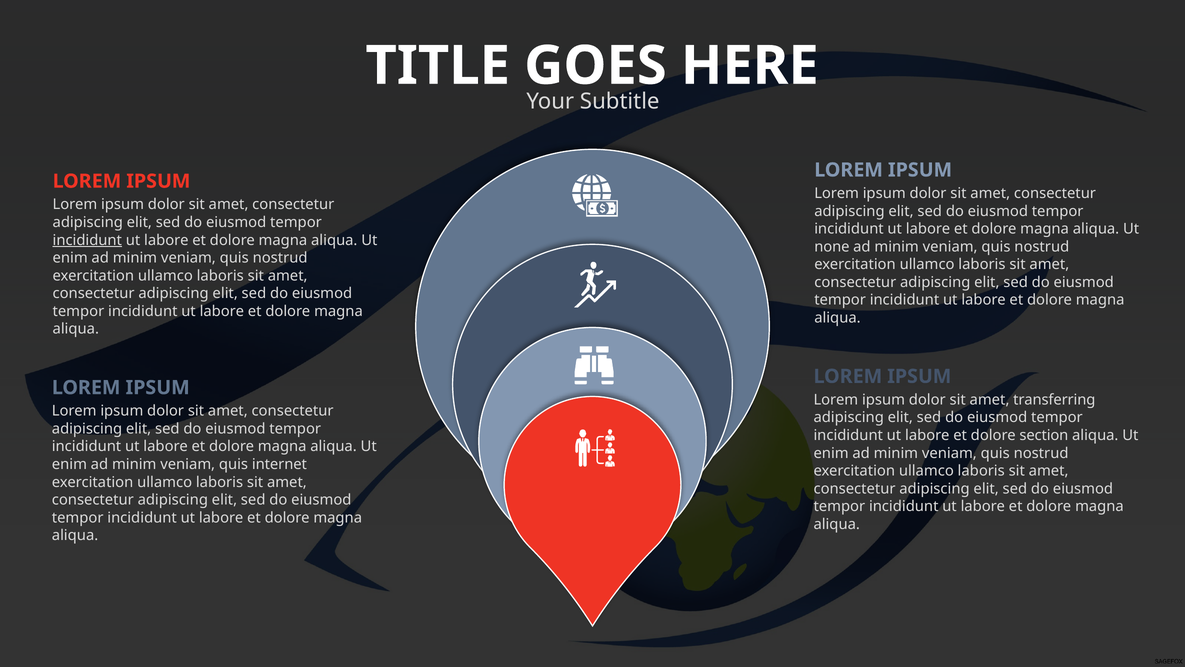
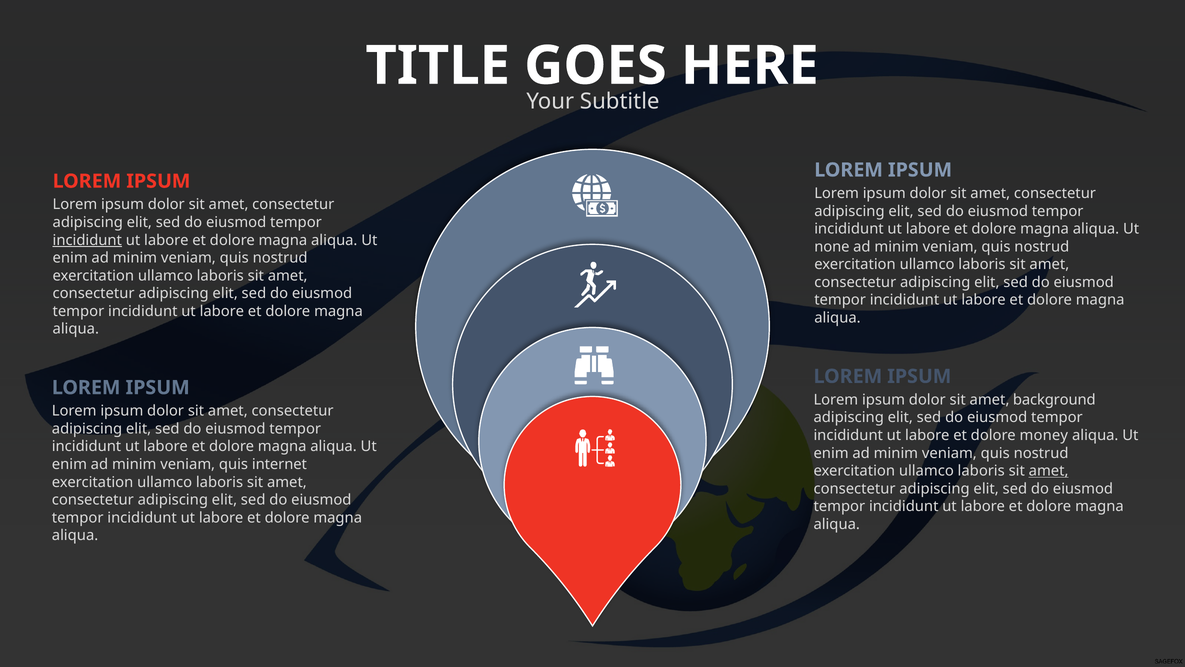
transferring: transferring -> background (1054, 399)
section: section -> money (1044, 435)
amet underline: none -> present (1049, 471)
